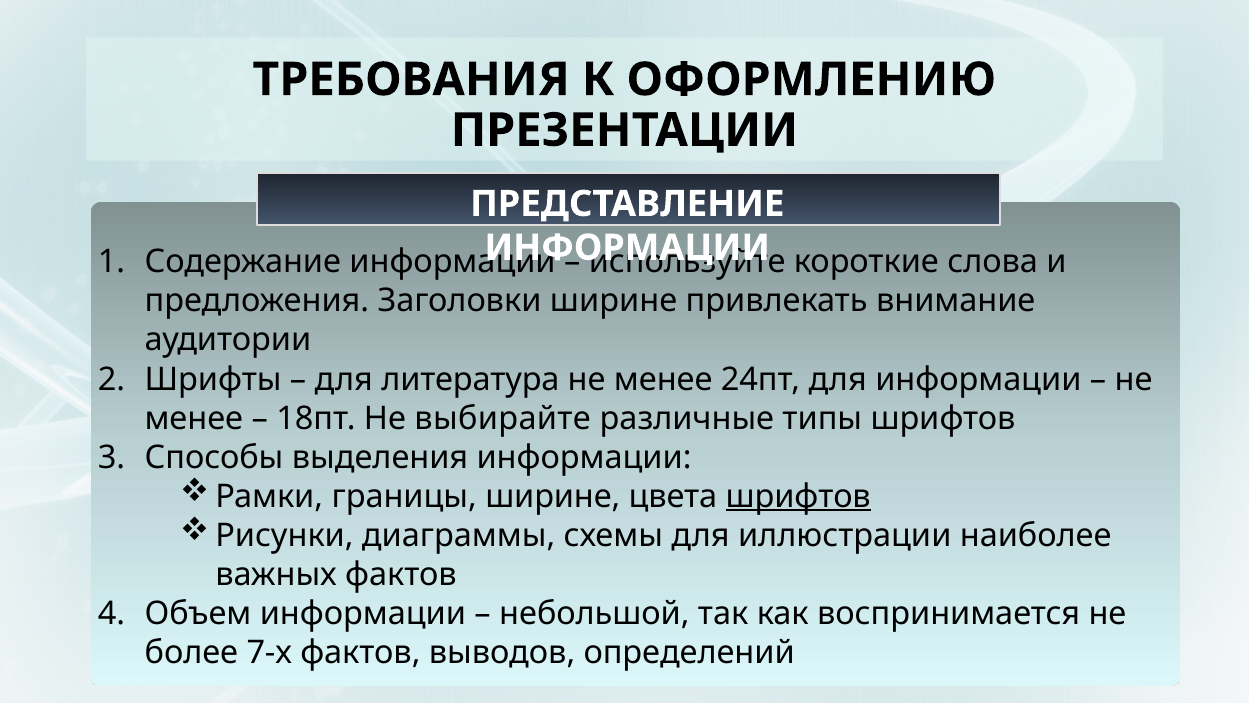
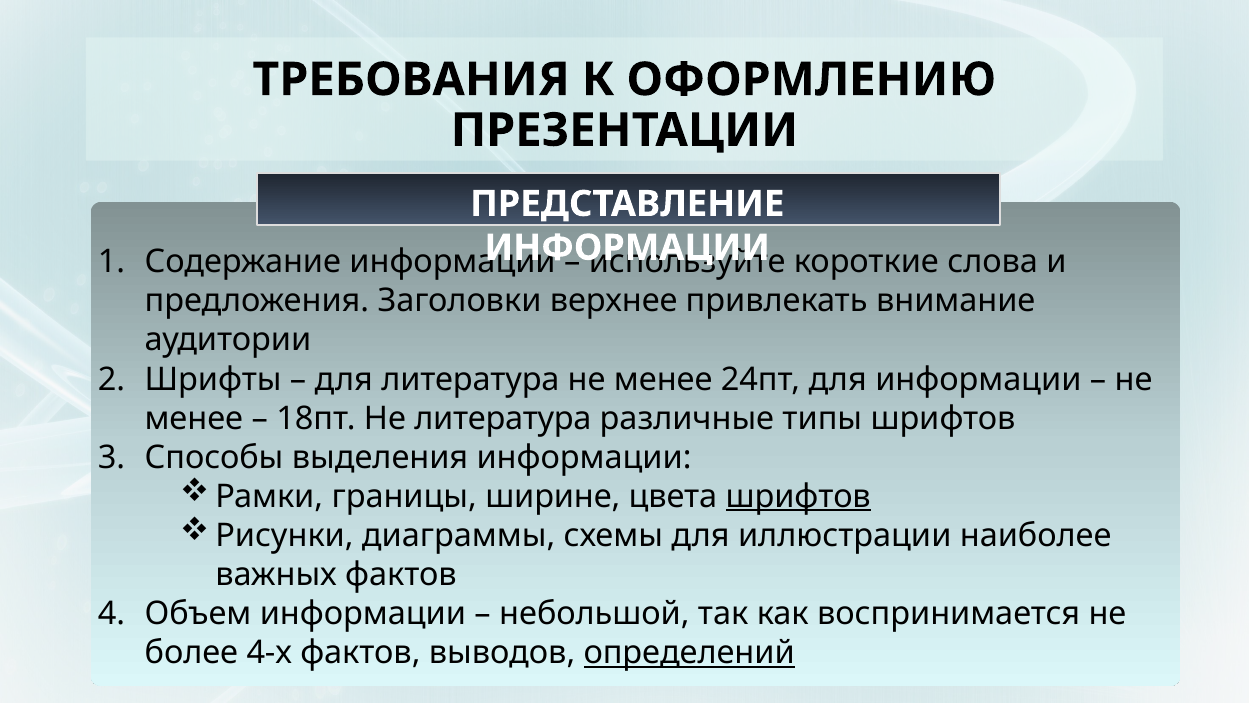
Заголовки ширине: ширине -> верхнее (614, 301)
Не выбирайте: выбирайте -> литература (503, 418)
7-х: 7-х -> 4-х (269, 652)
определений underline: none -> present (689, 652)
